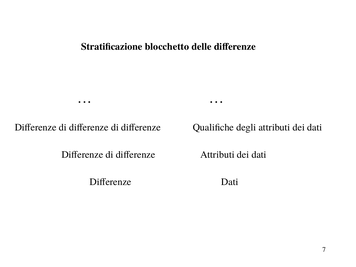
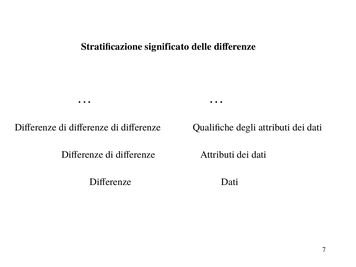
blocchetto: blocchetto -> significato (167, 47)
